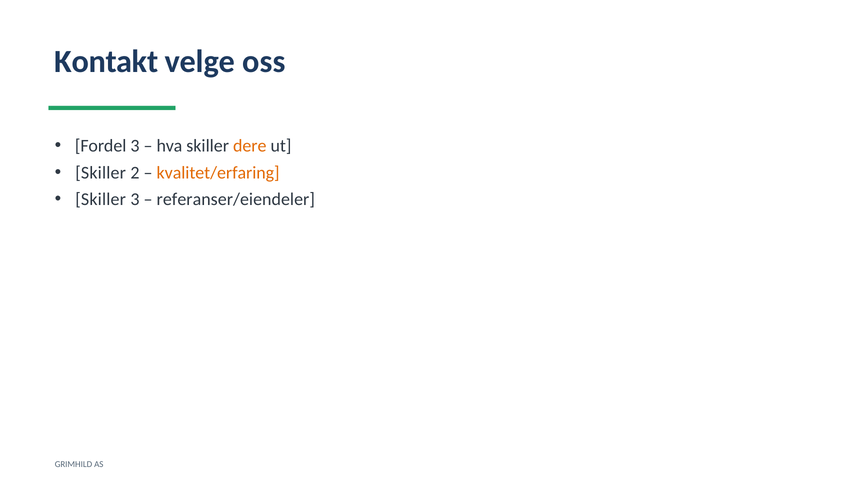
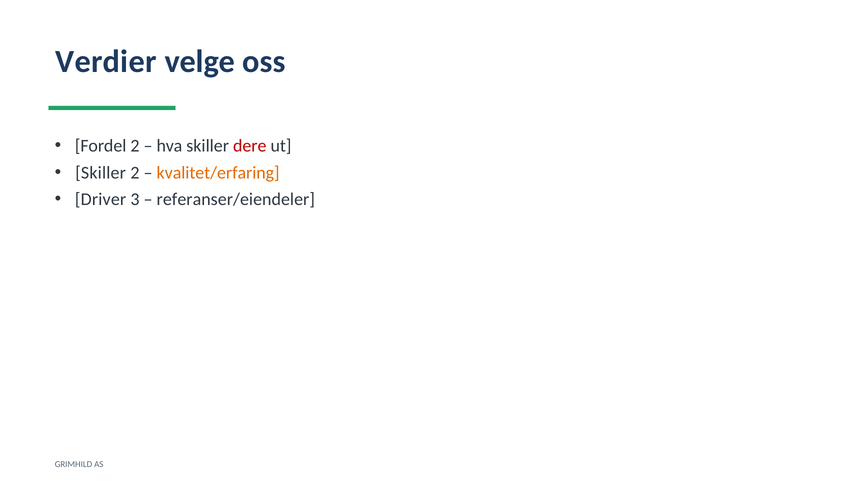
Kontakt: Kontakt -> Verdier (106, 61)
Fordel 3: 3 -> 2 (135, 146)
dere colour: orange -> red (250, 146)
Skiller: Skiller -> Driver (101, 200)
